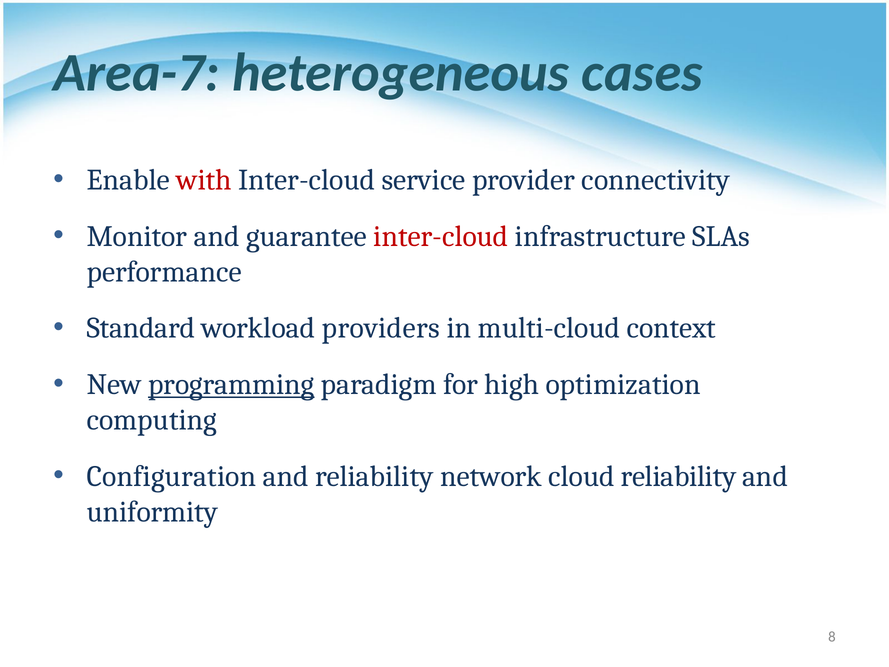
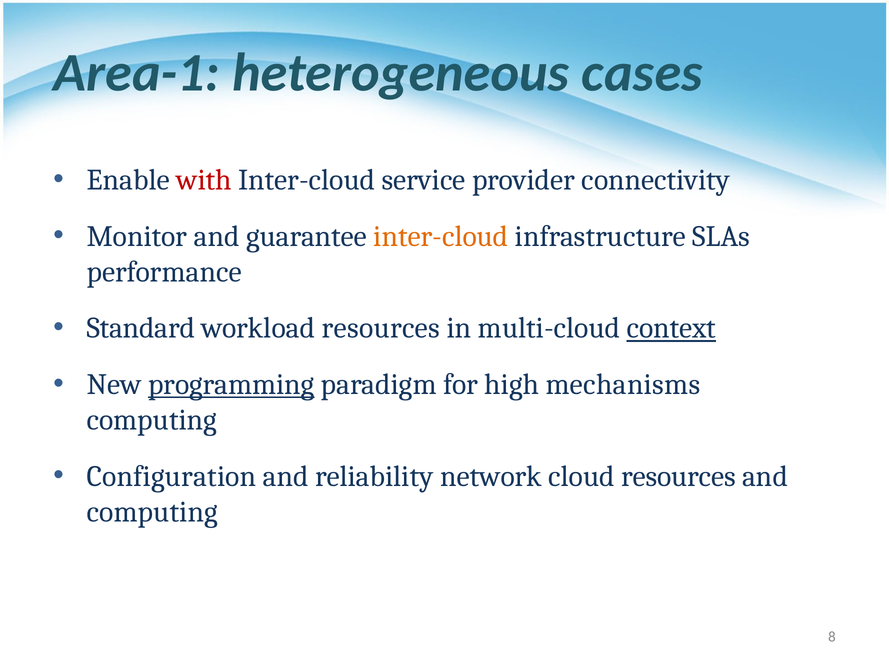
Area-7: Area-7 -> Area-1 (137, 73)
inter-cloud colour: red -> orange (441, 236)
workload providers: providers -> resources (381, 328)
context underline: none -> present (671, 328)
optimization: optimization -> mechanisms (623, 384)
cloud reliability: reliability -> resources (678, 476)
uniformity: uniformity -> computing (152, 512)
